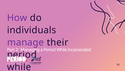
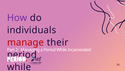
manage colour: purple -> red (25, 42)
